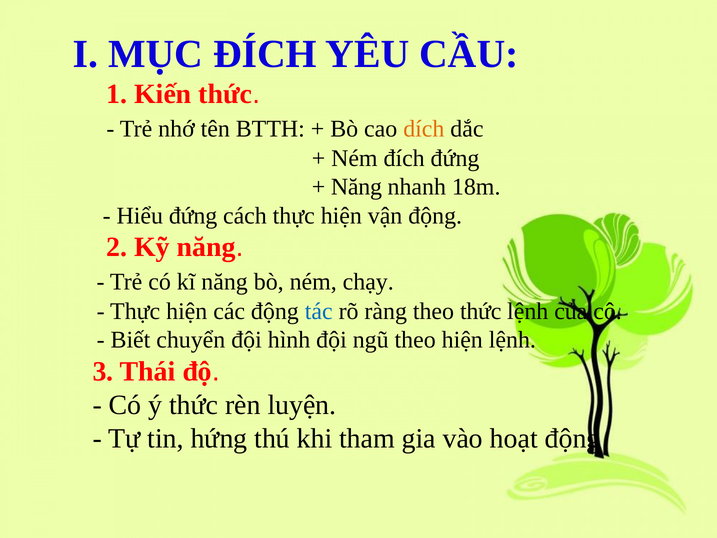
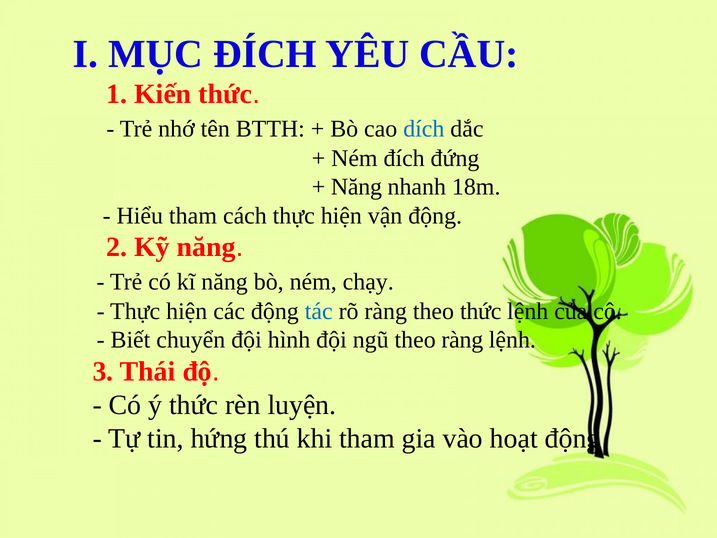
dích colour: orange -> blue (424, 129)
Hiểu đứng: đứng -> tham (193, 216)
theo hiện: hiện -> ràng (462, 340)
